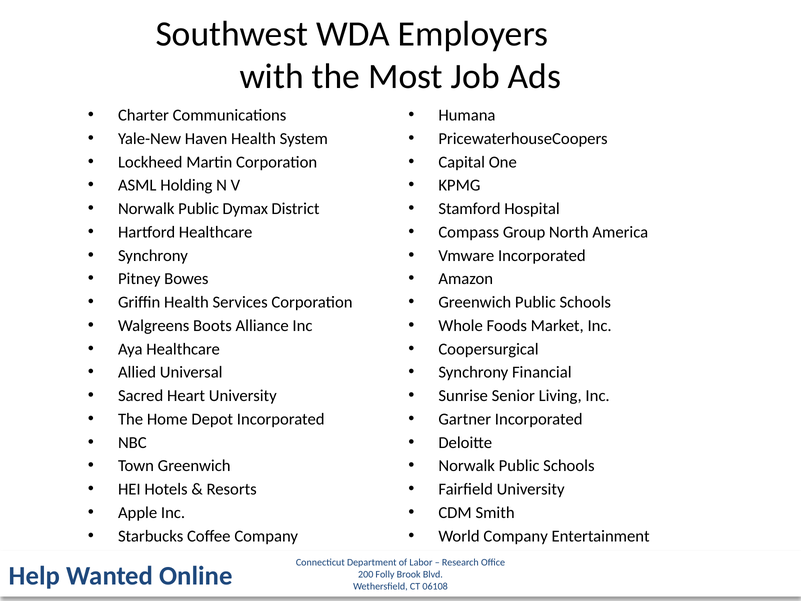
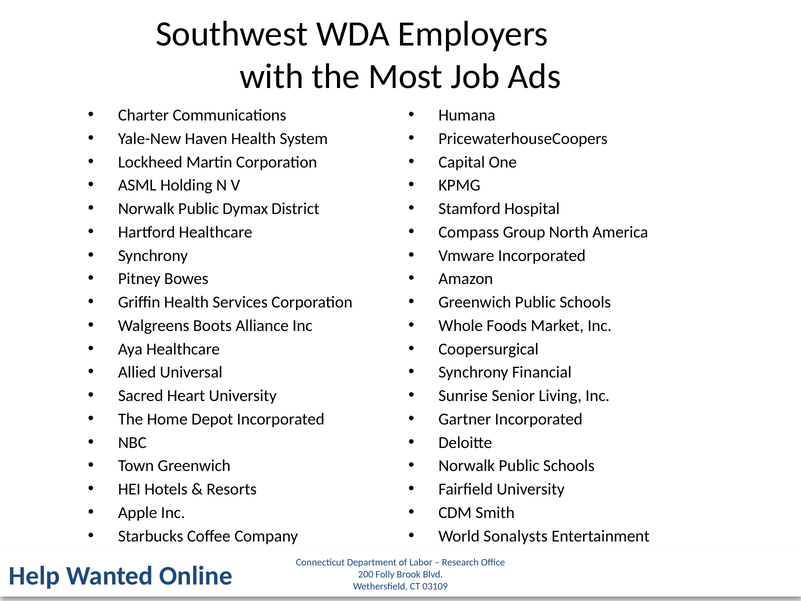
World Company: Company -> Sonalysts (516, 536)
06108: 06108 -> 03109 (435, 586)
